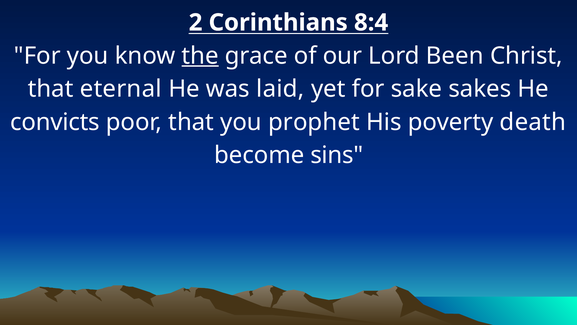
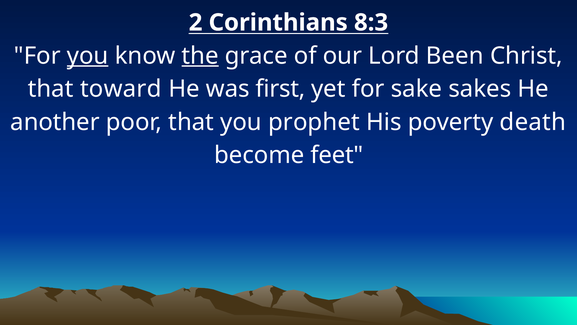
8:4: 8:4 -> 8:3 (371, 23)
you underline: none -> present (88, 56)
eternal: eternal -> toward (121, 89)
laid: laid -> first (281, 89)
convicts: convicts -> another (55, 122)
sins: sins -> feet (337, 155)
